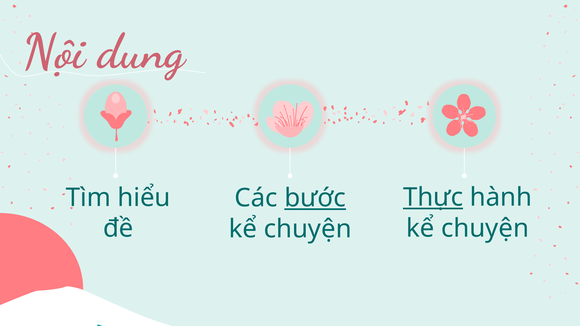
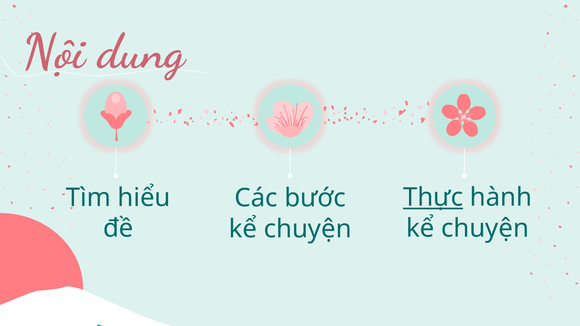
bước underline: present -> none (315, 198)
